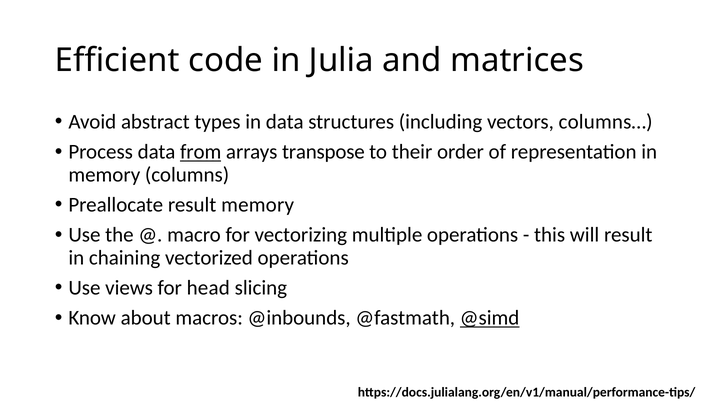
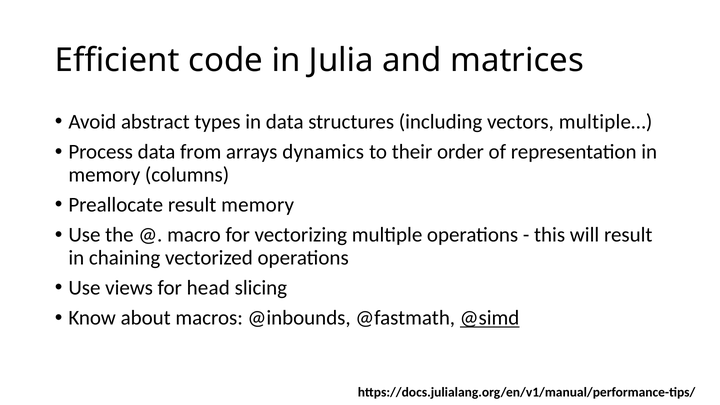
columns…: columns… -> multiple… (606, 122)
from underline: present -> none (201, 152)
transpose: transpose -> dynamics (323, 152)
